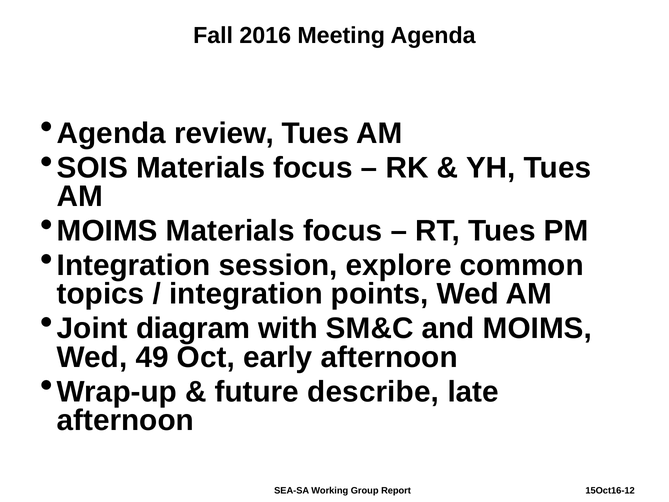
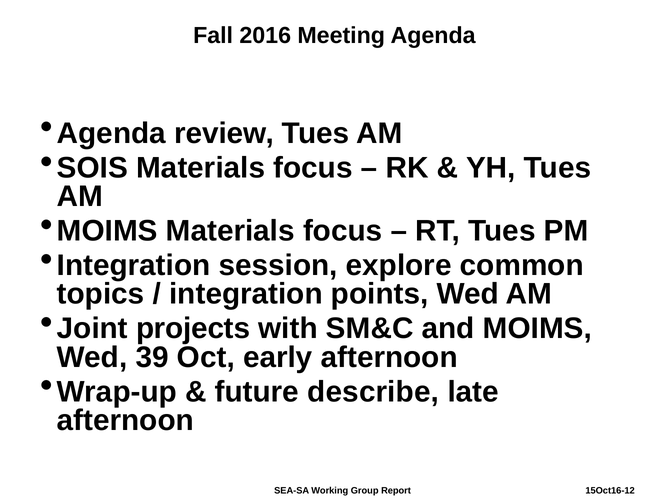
diagram: diagram -> projects (193, 329)
49: 49 -> 39 (152, 357)
